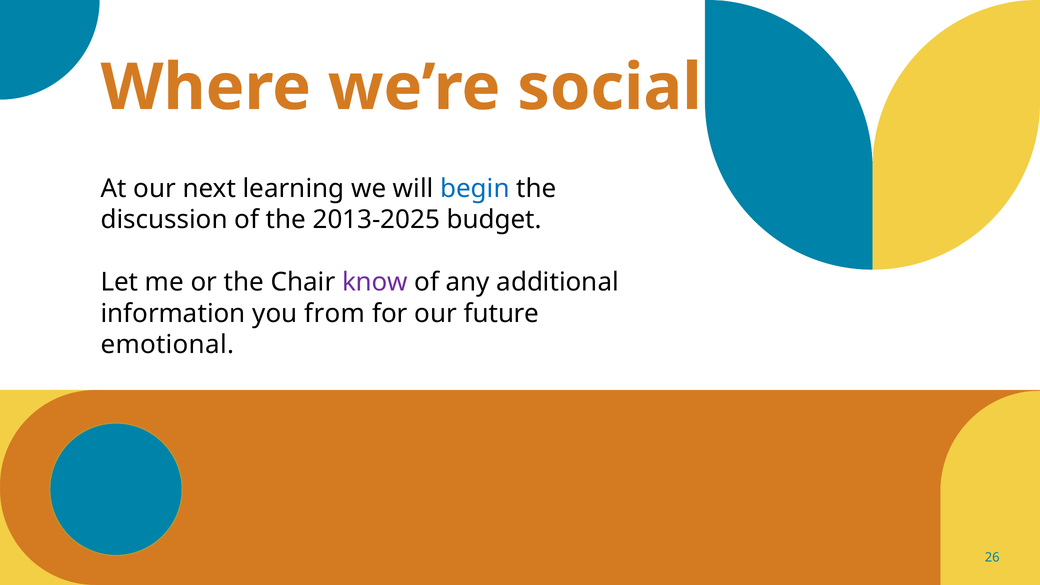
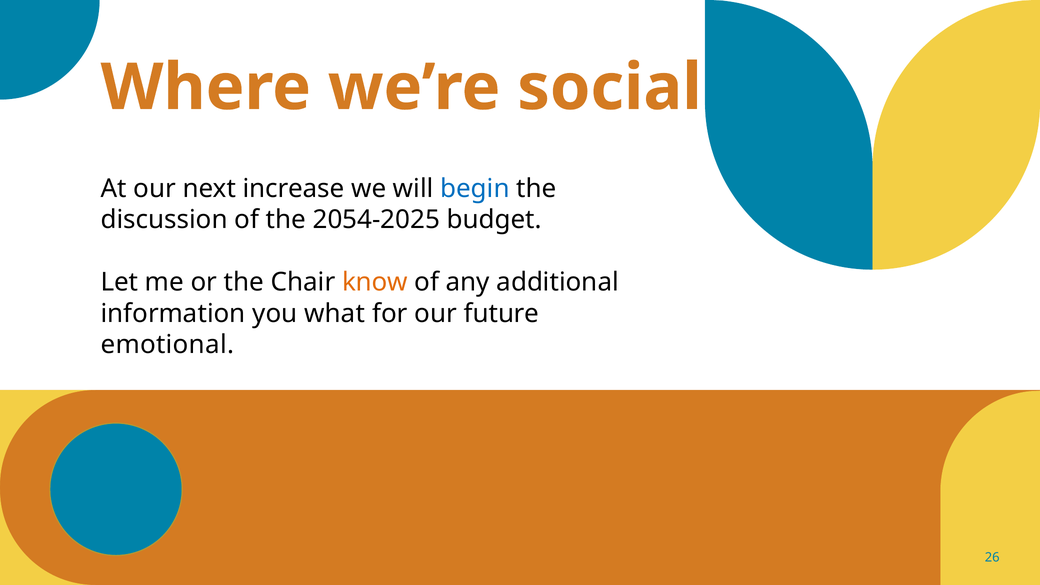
learning: learning -> increase (294, 189)
2013-2025: 2013-2025 -> 2054-2025 (376, 220)
know colour: purple -> orange (375, 282)
from: from -> what (335, 313)
